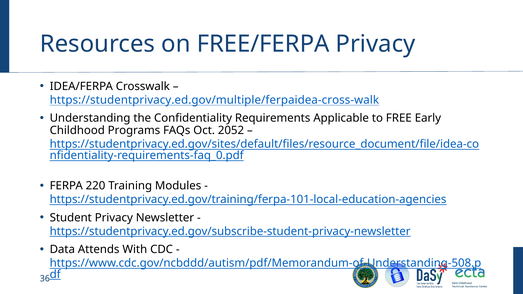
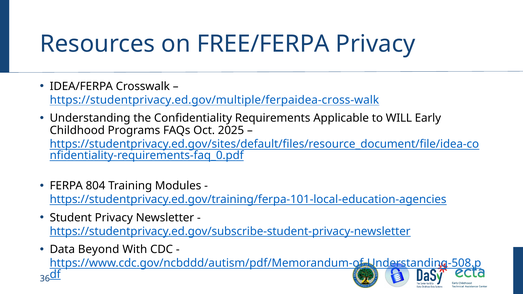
FREE: FREE -> WILL (399, 118)
2052: 2052 -> 2025 (231, 131)
220: 220 -> 804 (95, 186)
Attends: Attends -> Beyond (99, 250)
